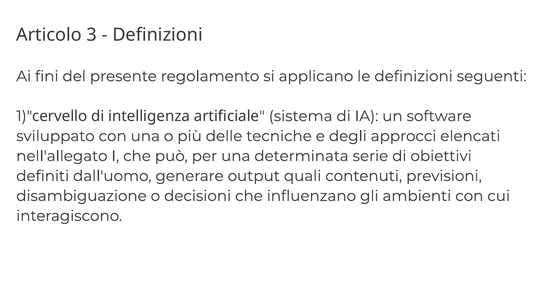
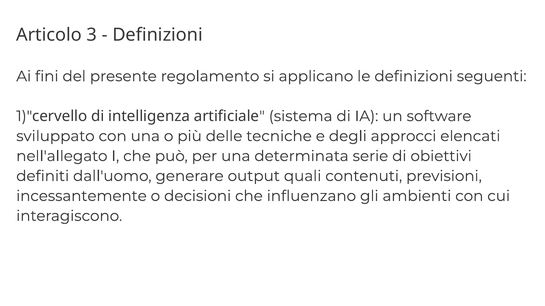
disambiguazione: disambiguazione -> incessantemente (82, 196)
